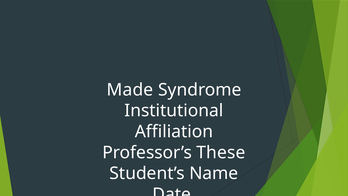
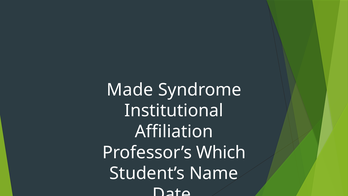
These: These -> Which (221, 152)
